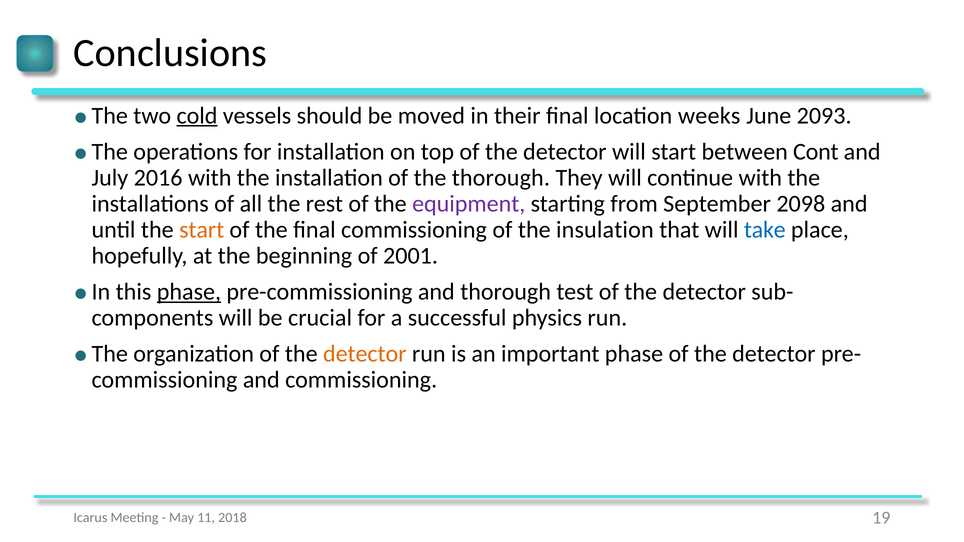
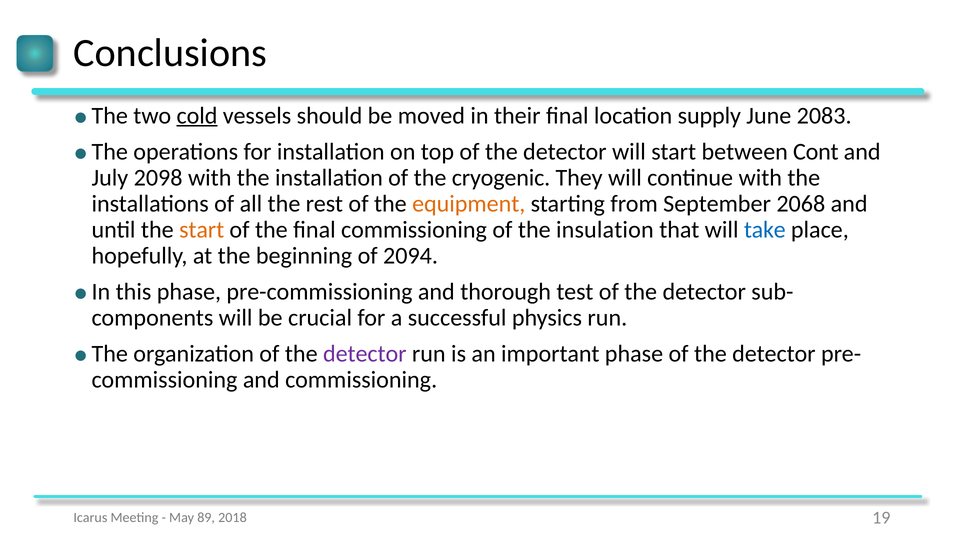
weeks: weeks -> supply (709, 116)
2093: 2093 -> 2083 (824, 116)
2016: 2016 -> 2098 (158, 178)
the thorough: thorough -> cryogenic (501, 178)
equipment colour: purple -> orange (469, 204)
2098: 2098 -> 2068 (801, 204)
2001: 2001 -> 2094 (411, 256)
phase underline: present -> none (189, 292)
detector colour: orange -> purple (365, 354)
11: 11 -> 89 (206, 518)
